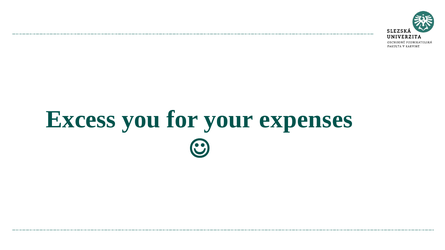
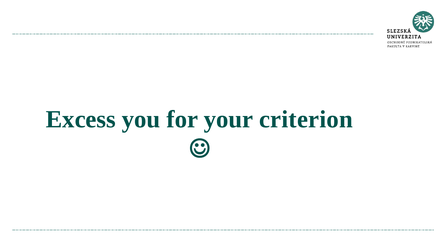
expenses: expenses -> criterion (306, 119)
